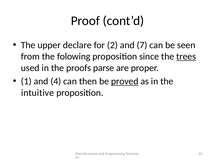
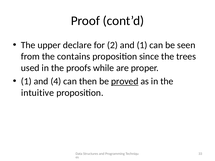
and 7: 7 -> 1 (142, 45)
folowing: folowing -> contains (74, 57)
trees underline: present -> none (186, 57)
parse: parse -> while (104, 68)
